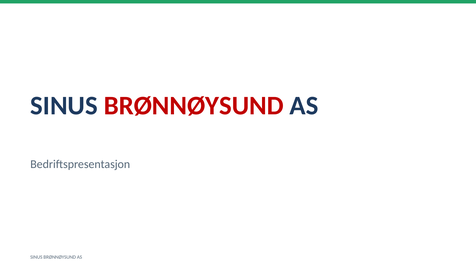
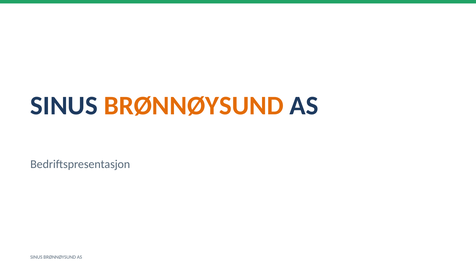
BRØNNØYSUND colour: red -> orange (194, 106)
